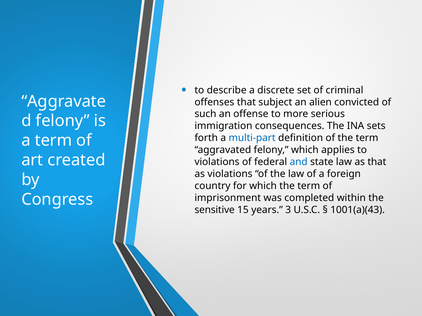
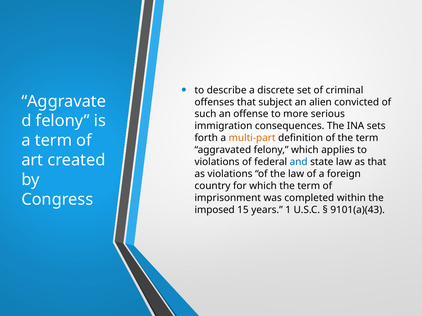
multi-part colour: blue -> orange (252, 138)
sensitive: sensitive -> imposed (215, 210)
3: 3 -> 1 (288, 210)
1001(a)(43: 1001(a)(43 -> 9101(a)(43 (358, 210)
